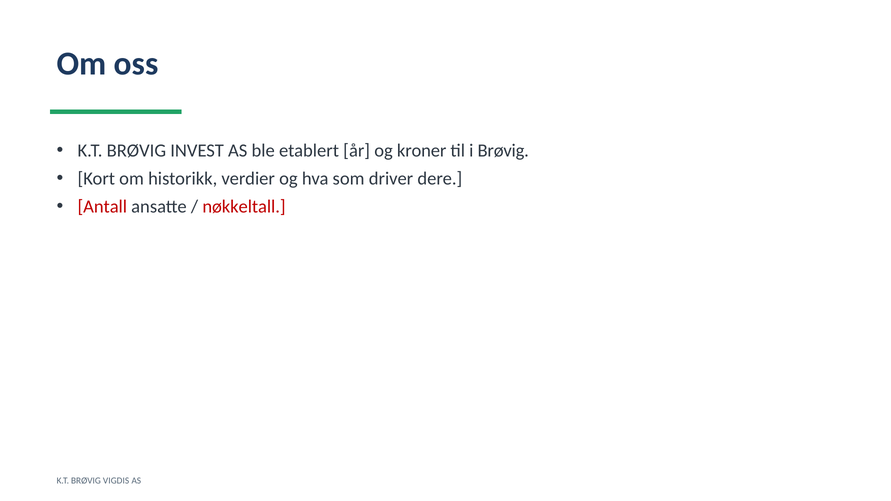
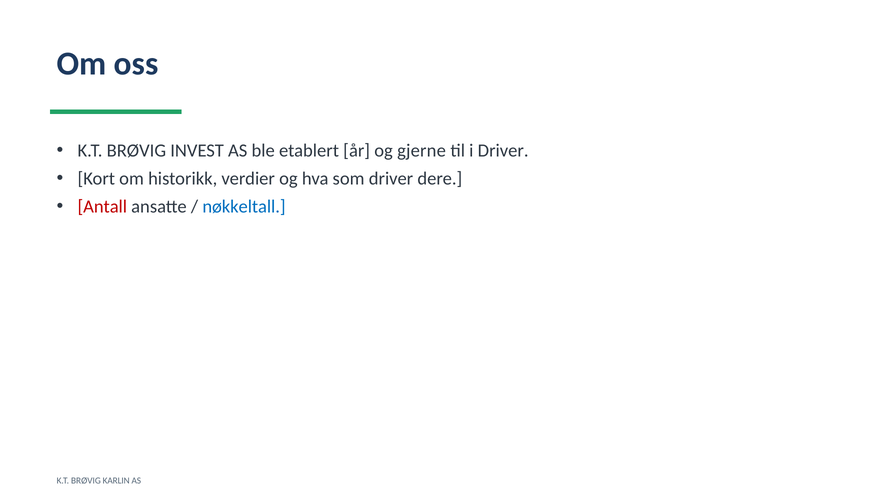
kroner: kroner -> gjerne (422, 151)
i Brøvig: Brøvig -> Driver (503, 151)
nøkkeltall colour: red -> blue (244, 207)
VIGDIS: VIGDIS -> KARLIN (116, 481)
